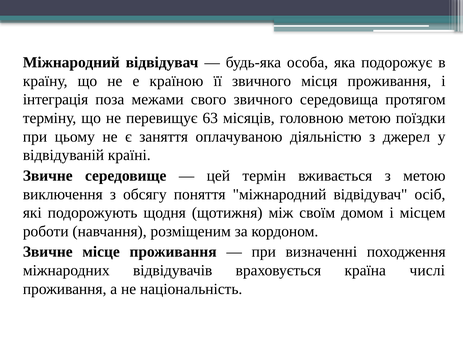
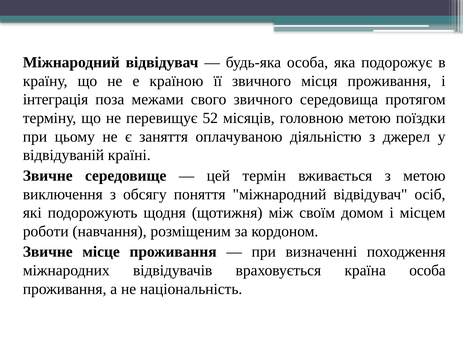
63: 63 -> 52 (210, 118)
країна числі: числі -> особа (427, 270)
